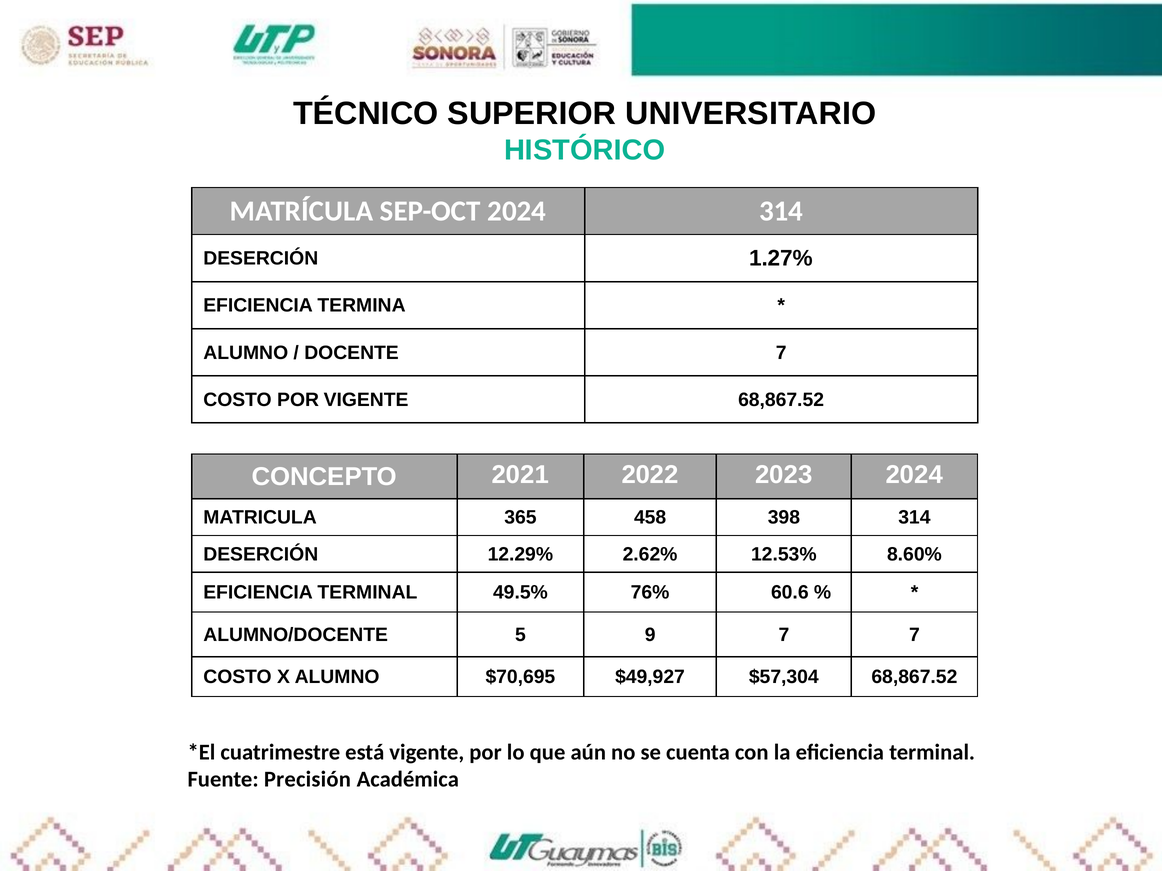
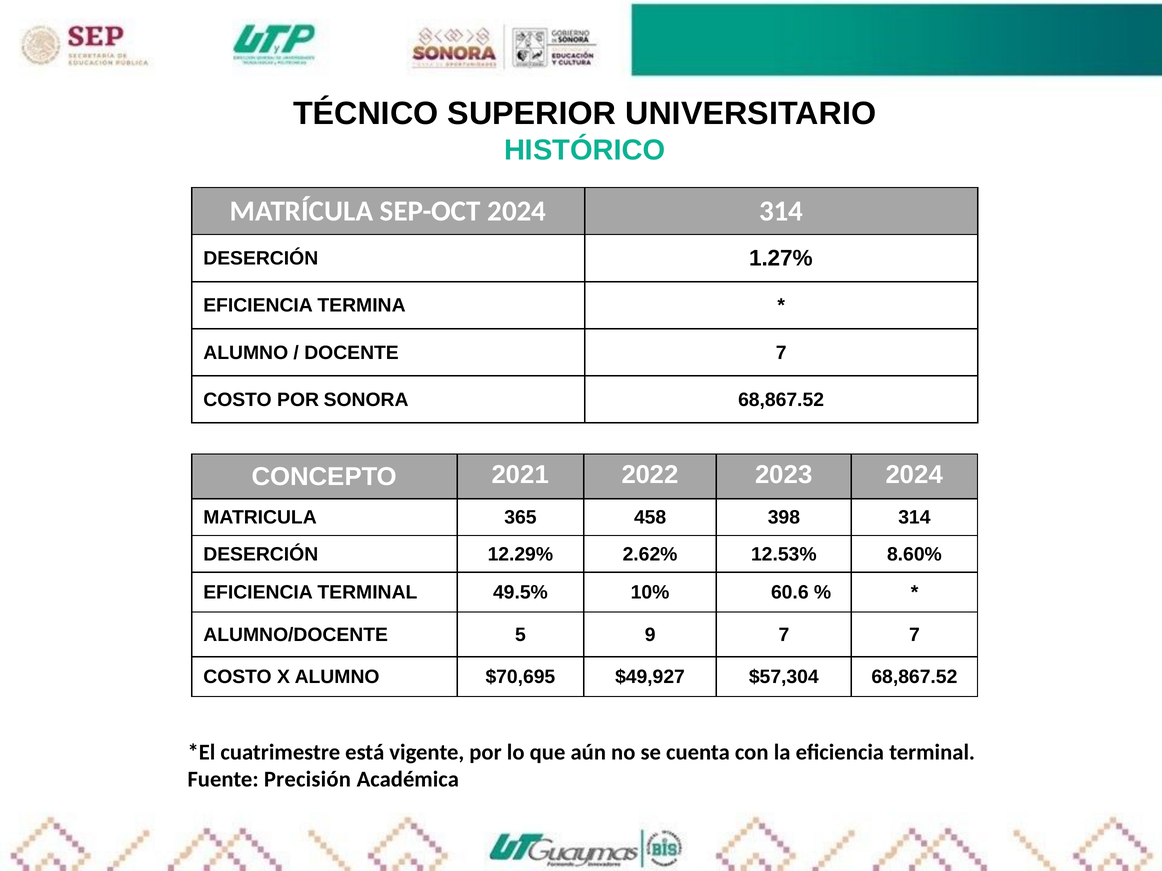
POR VIGENTE: VIGENTE -> SONORA (366, 400)
76%: 76% -> 10% (650, 593)
